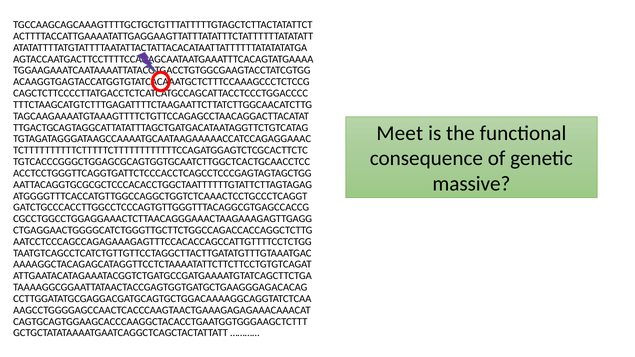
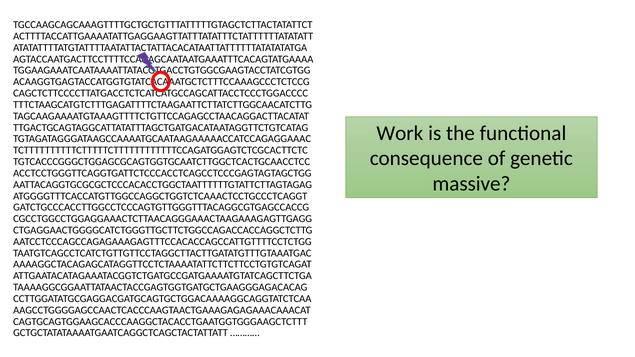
Meet: Meet -> Work (400, 133)
